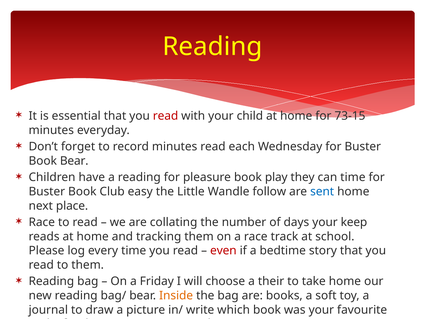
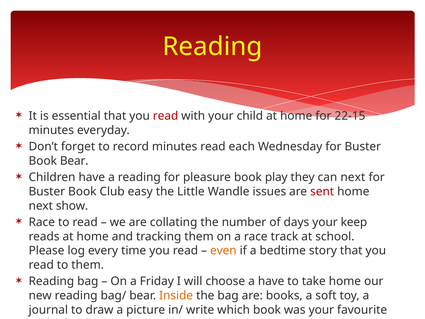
73-15: 73-15 -> 22-15 (350, 116)
can time: time -> next (353, 177)
follow: follow -> issues (269, 191)
sent colour: blue -> red (322, 191)
place: place -> show (72, 206)
even colour: red -> orange (223, 250)
a their: their -> have (271, 281)
